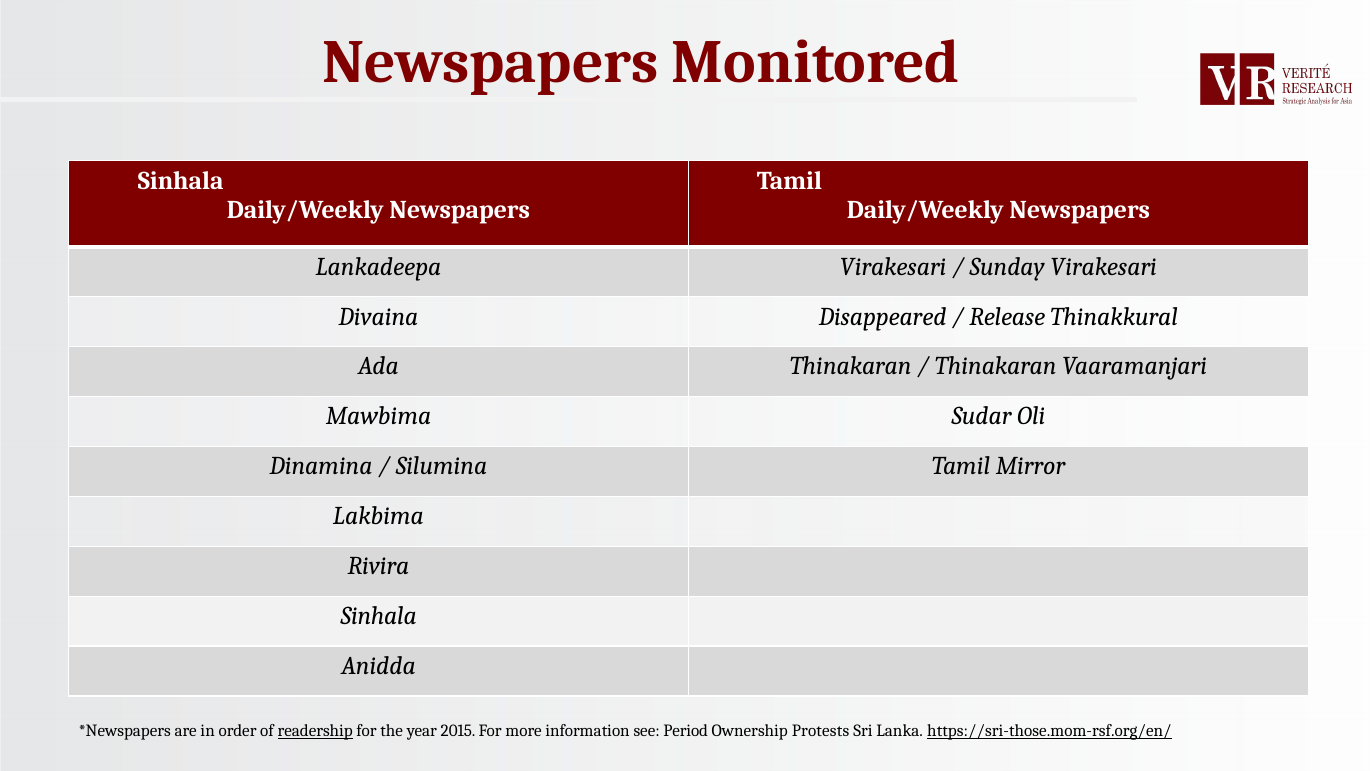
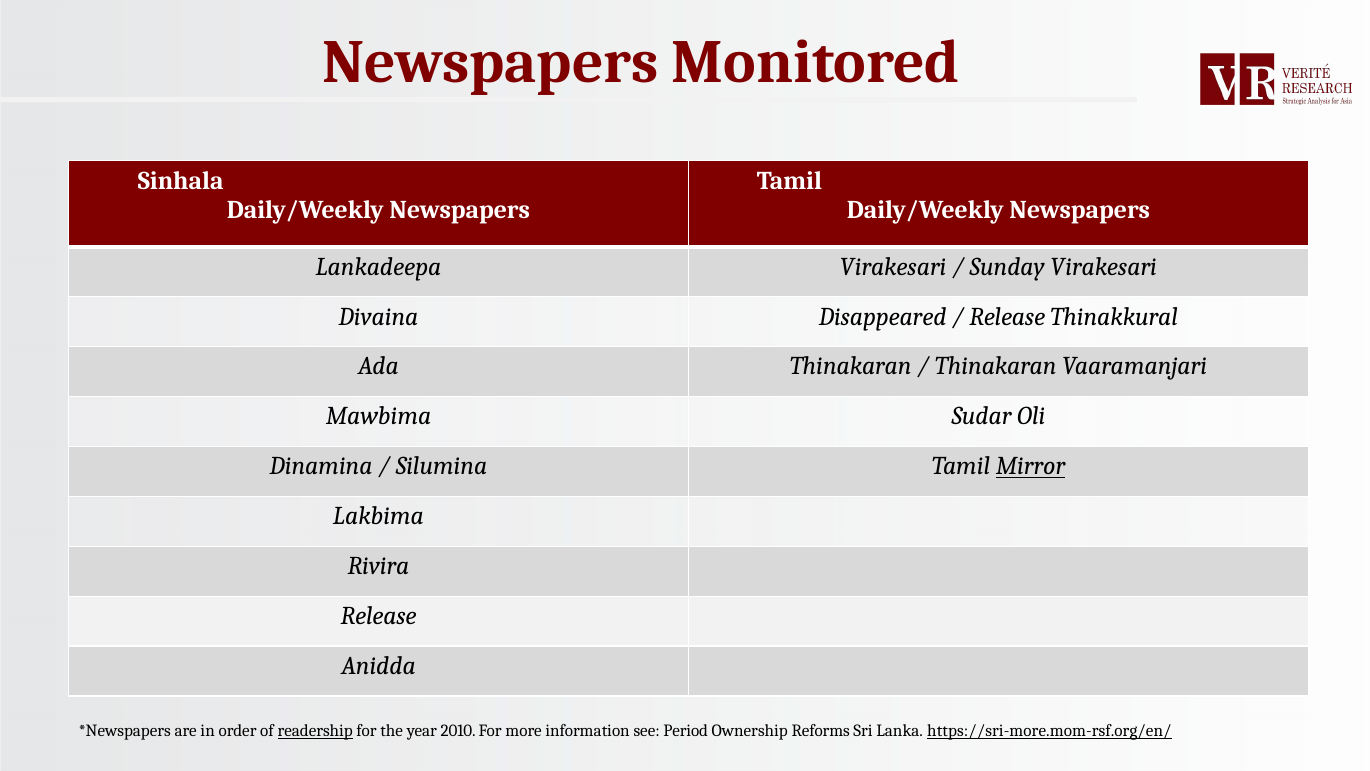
Mirror underline: none -> present (1030, 466)
Sinhala: Sinhala -> Release (379, 616)
2015: 2015 -> 2010 (458, 731)
Protests: Protests -> Reforms (821, 731)
https://sri-those.mom-rsf.org/en/: https://sri-those.mom-rsf.org/en/ -> https://sri-more.mom-rsf.org/en/ (1049, 731)
